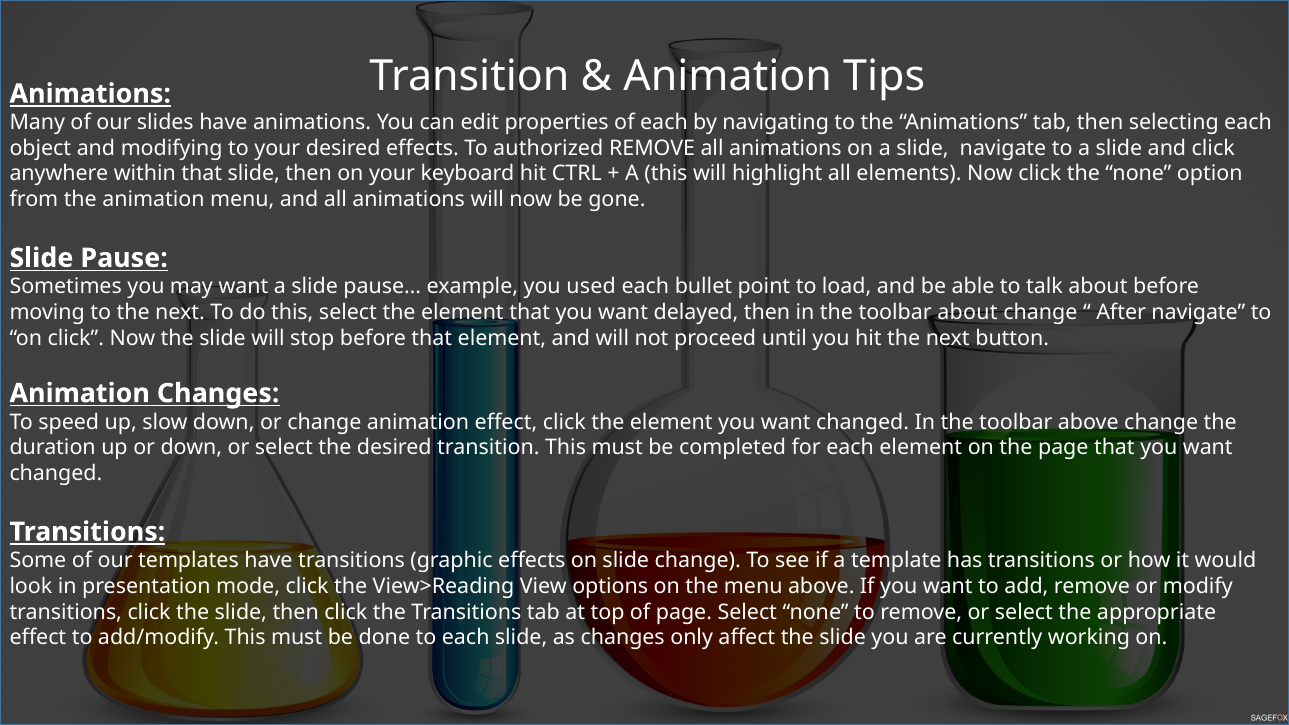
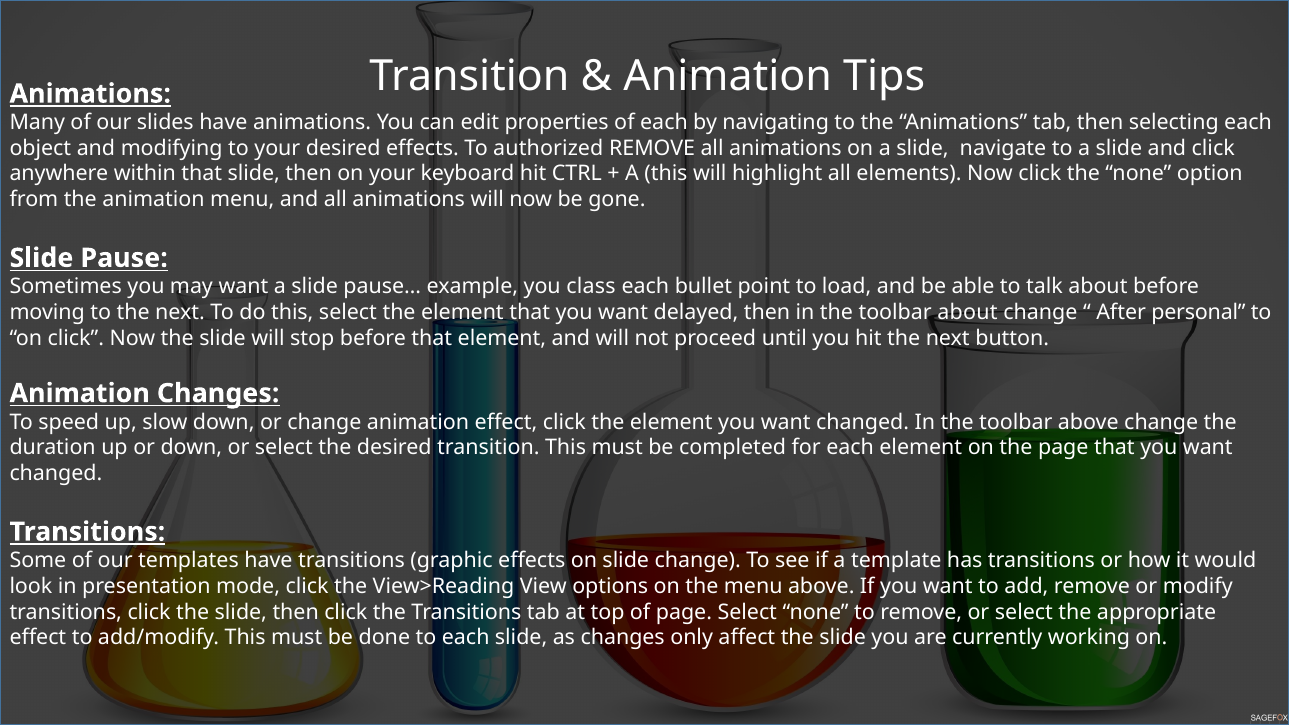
used: used -> class (591, 287)
After navigate: navigate -> personal (1198, 312)
